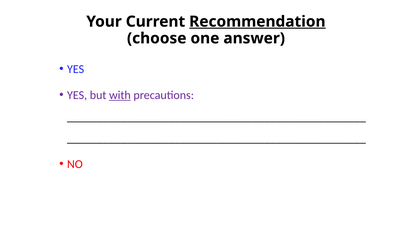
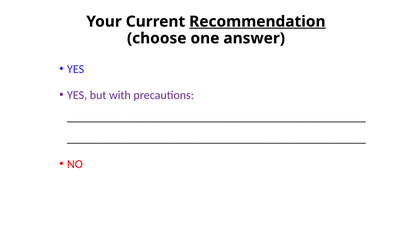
with underline: present -> none (120, 95)
